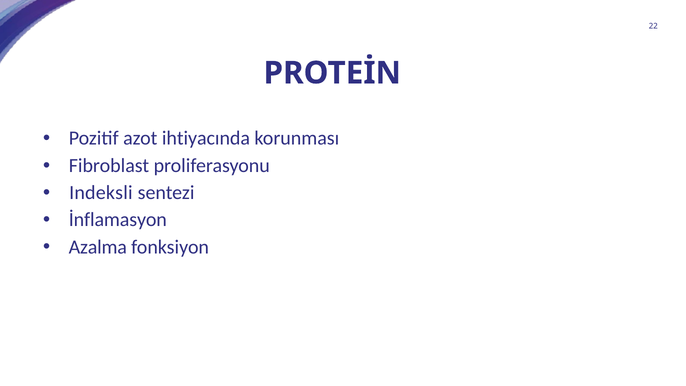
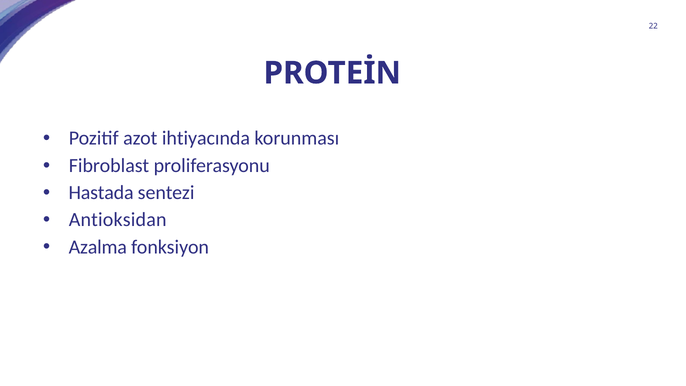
Indeksli: Indeksli -> Hastada (101, 193)
İnflamasyon: İnflamasyon -> Antioksidan (118, 220)
